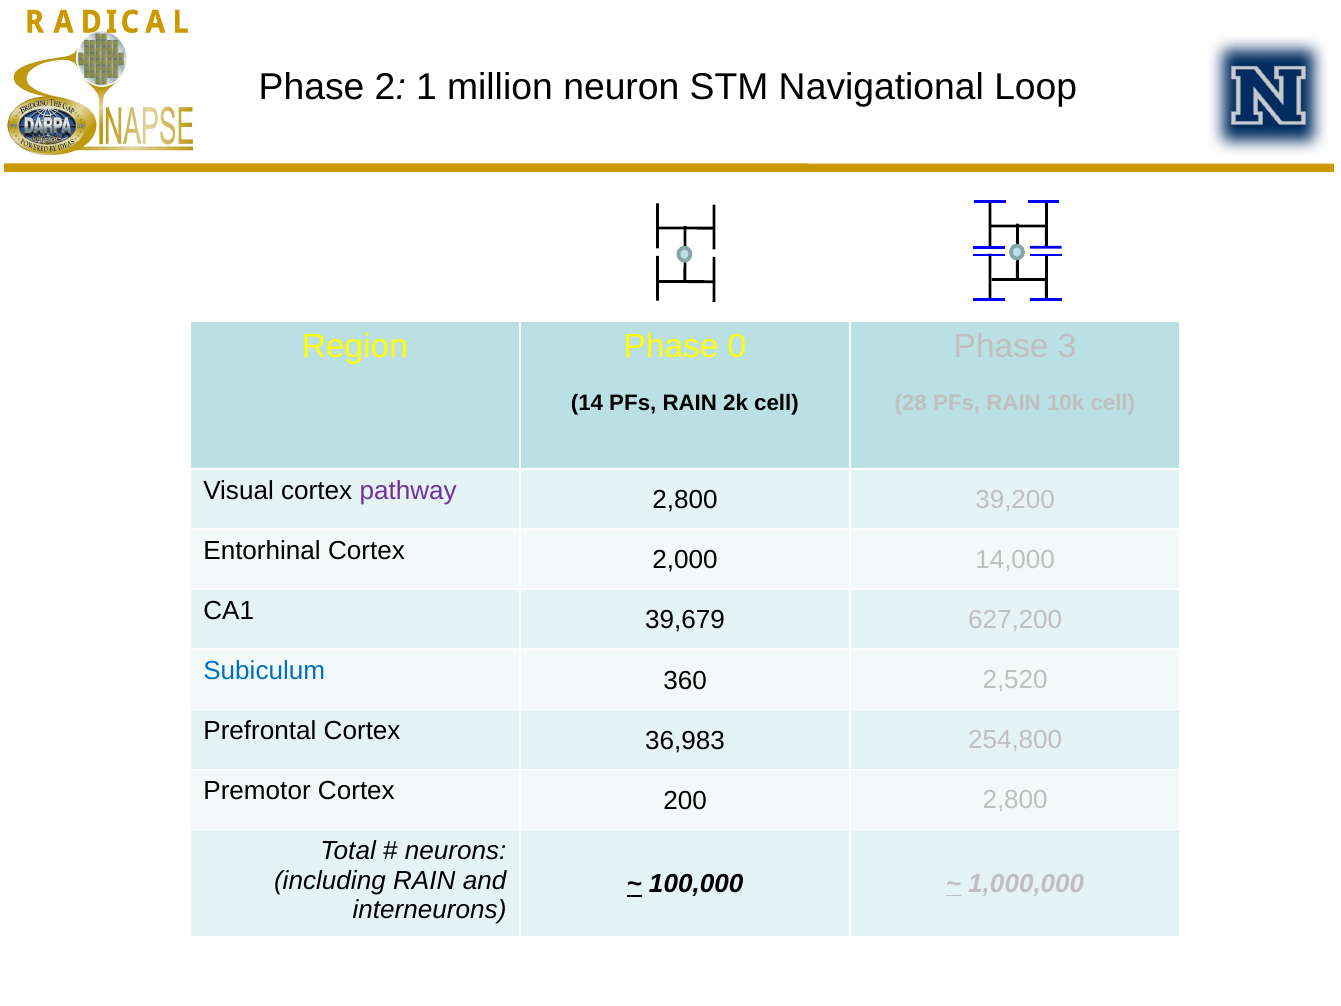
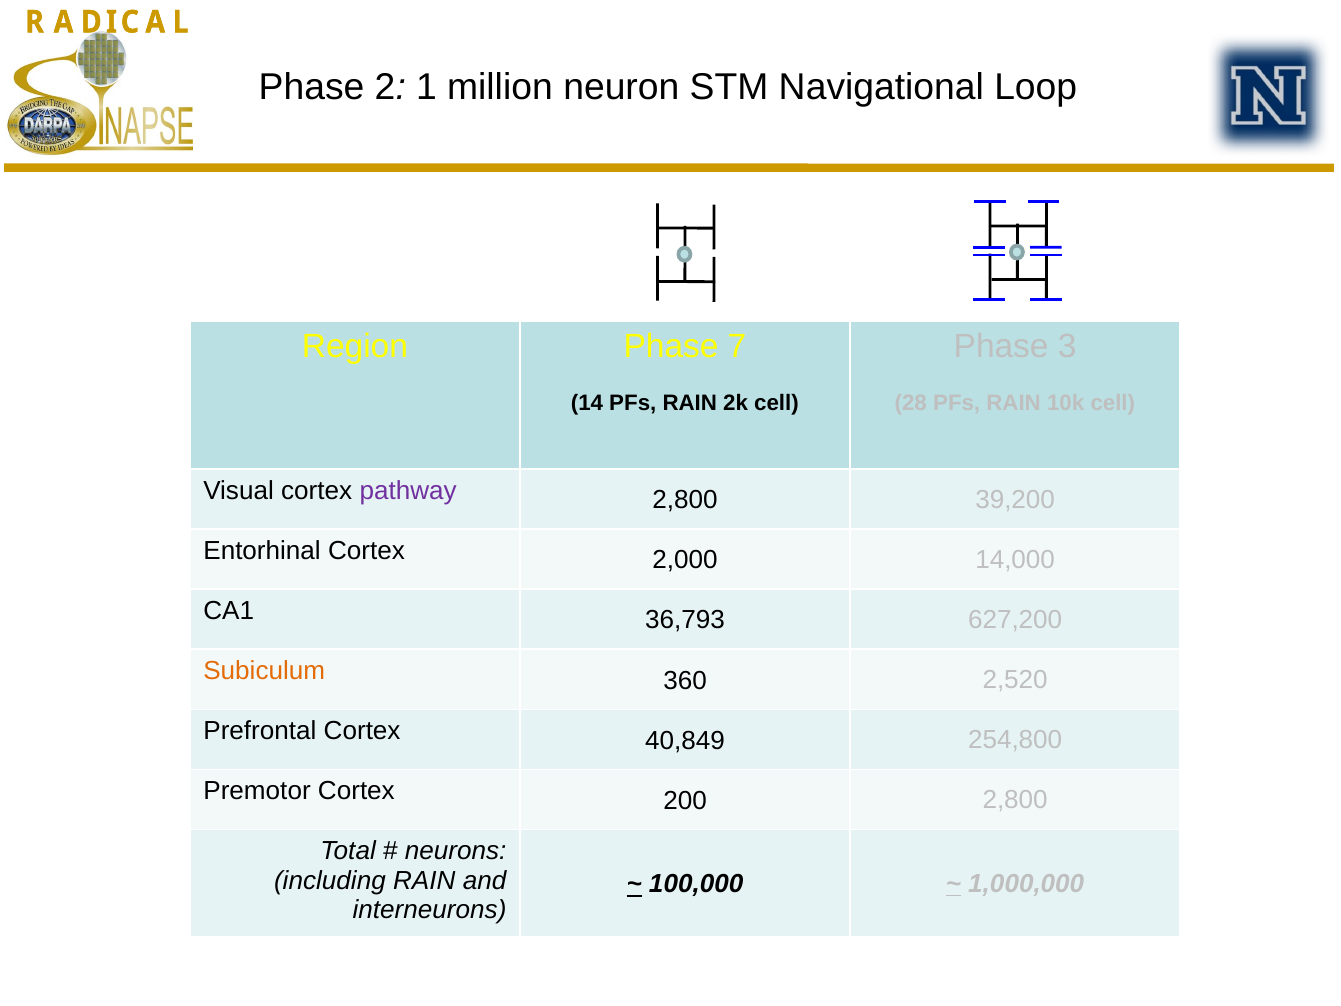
0: 0 -> 7 (737, 347)
39,679: 39,679 -> 36,793 (685, 620)
Subiculum colour: blue -> orange (264, 671)
36,983: 36,983 -> 40,849 (685, 740)
